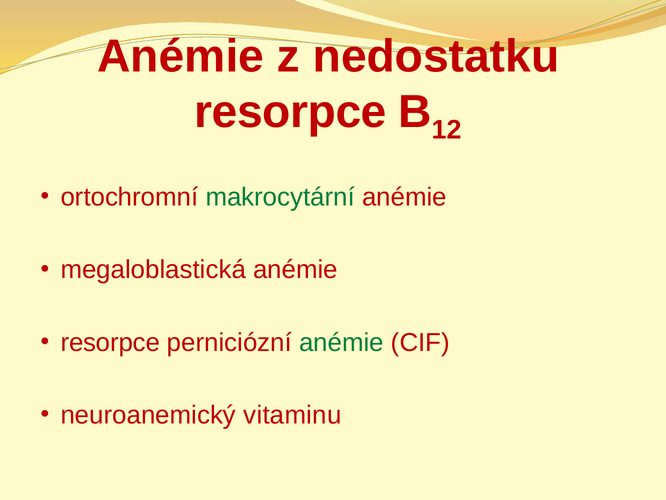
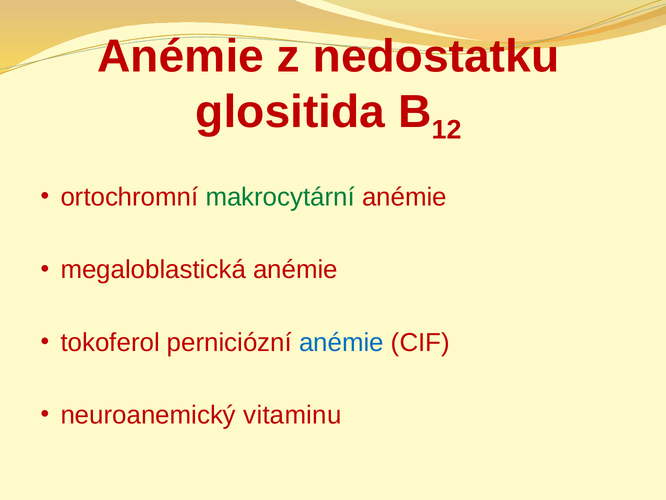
resorpce: resorpce -> glositida (290, 112)
resorpce: resorpce -> tokoferol (110, 342)
anémie colour: green -> blue (341, 342)
